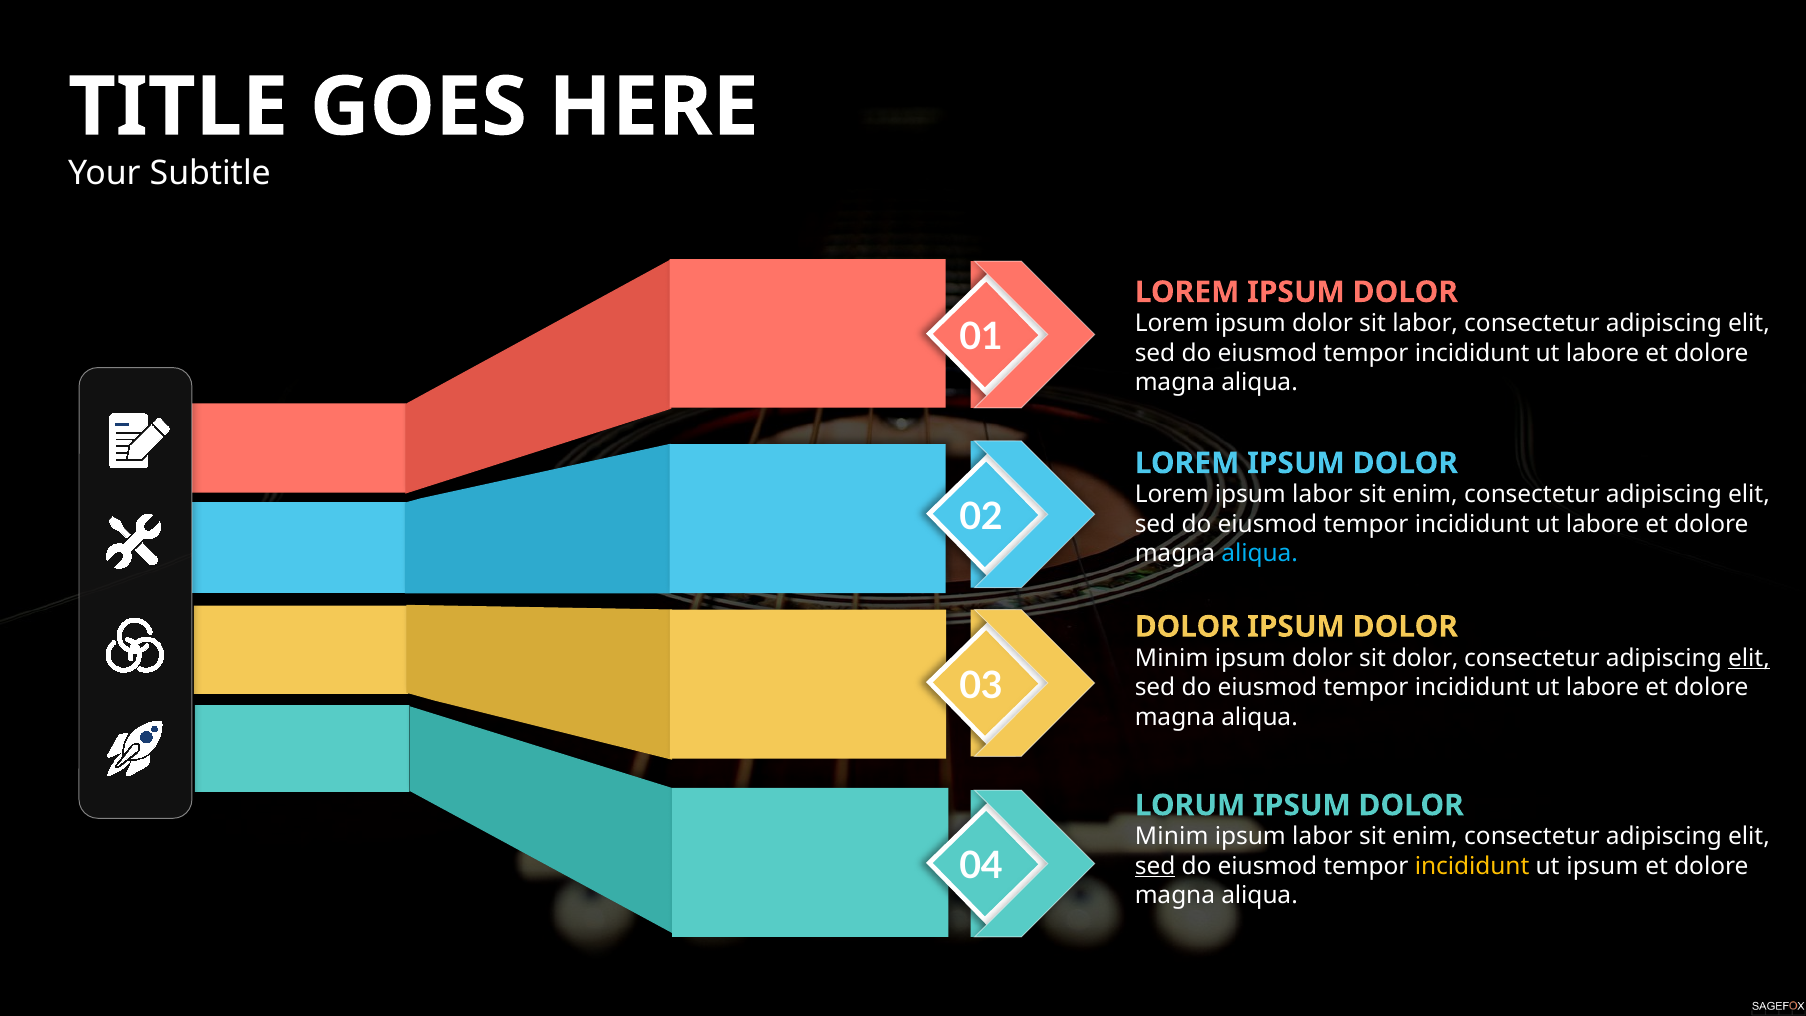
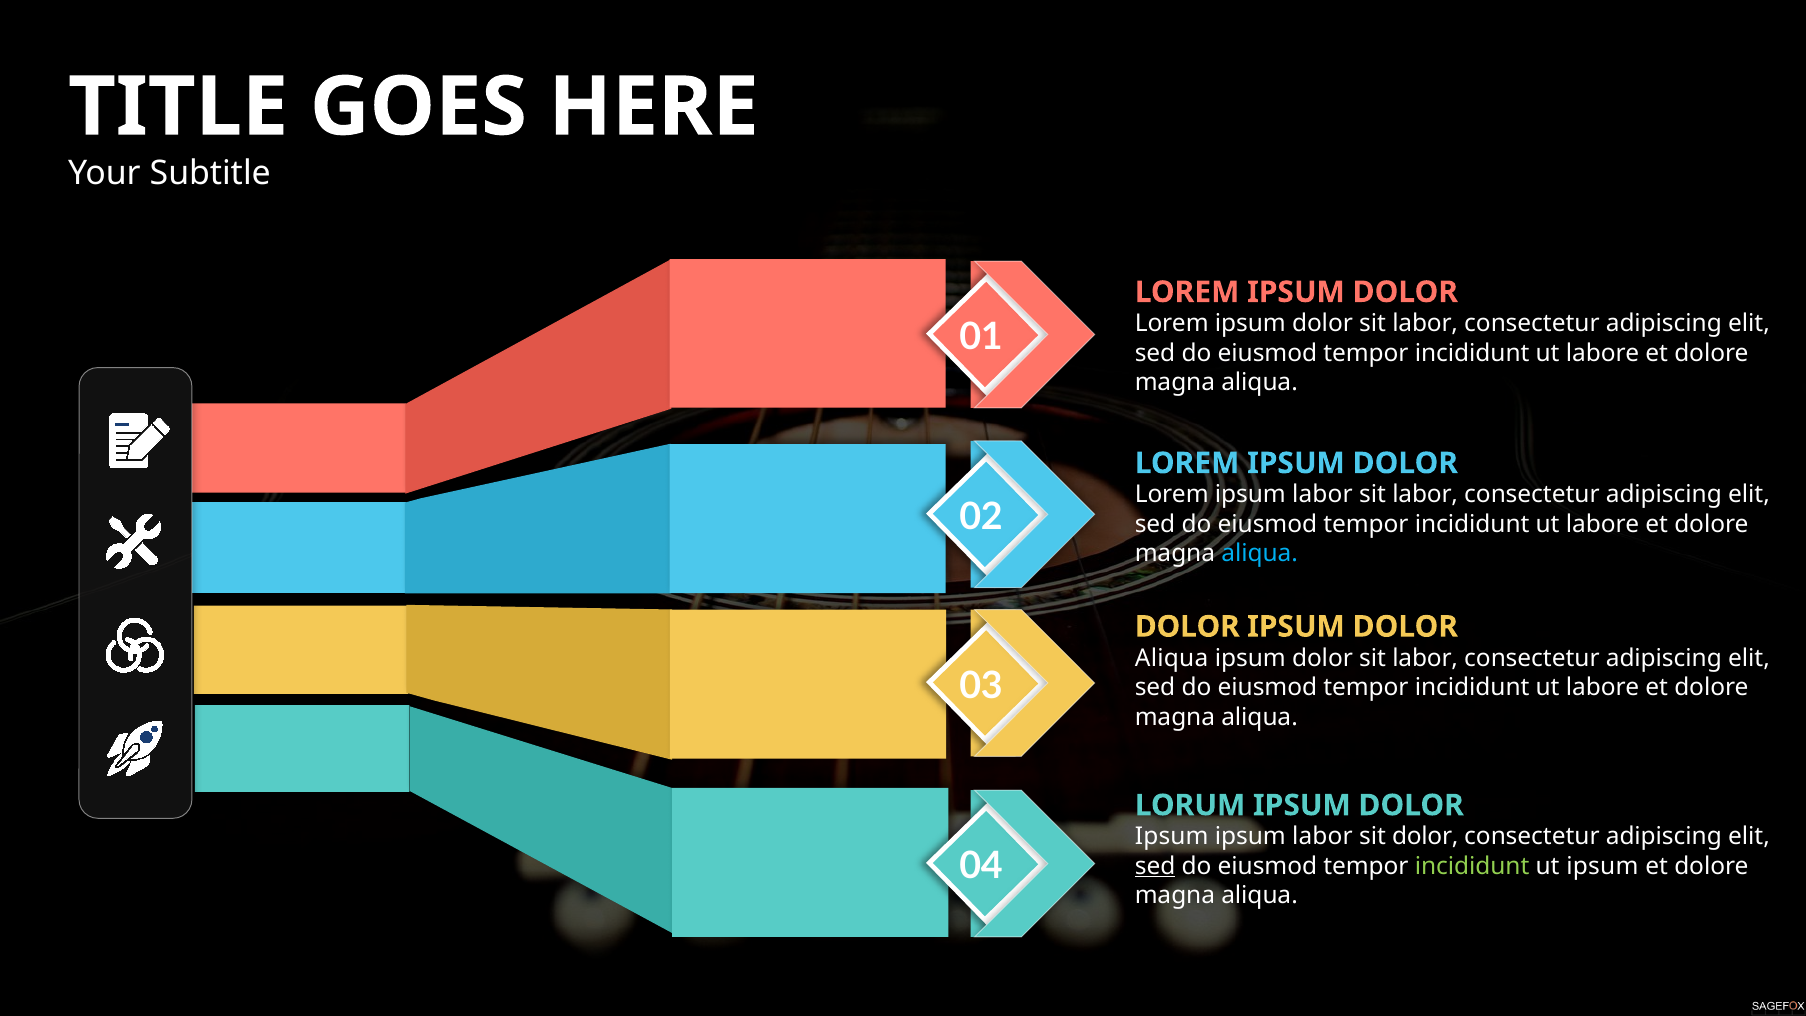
enim: enim -> labor (1425, 495)
Minim: Minim -> Aliqua (1172, 658)
dolor: dolor -> labor (1425, 658)
elit underline: present -> none (1749, 658)
Minim: Minim -> Ipsum (1172, 837)
enim: enim -> dolor (1425, 837)
incididunt colour: yellow -> light green (1472, 866)
